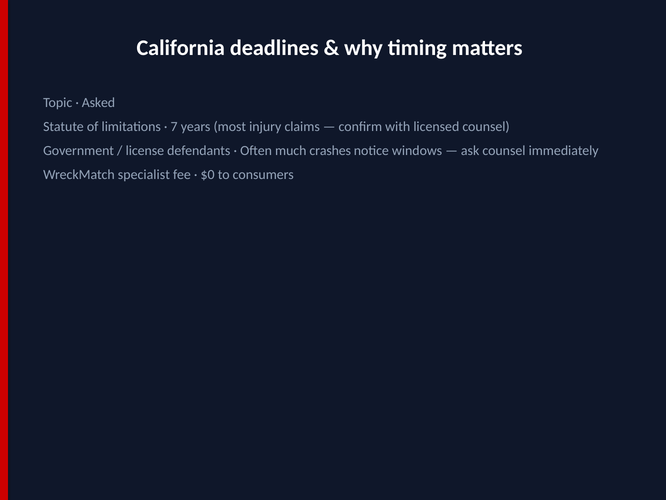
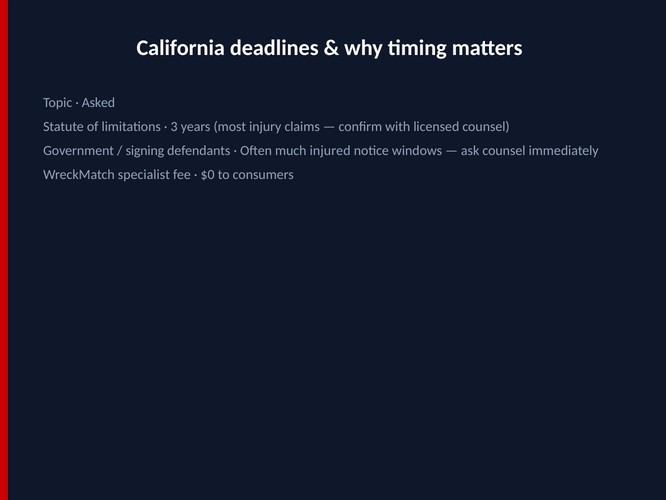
7: 7 -> 3 (174, 126)
license: license -> signing (145, 151)
crashes: crashes -> injured (330, 151)
